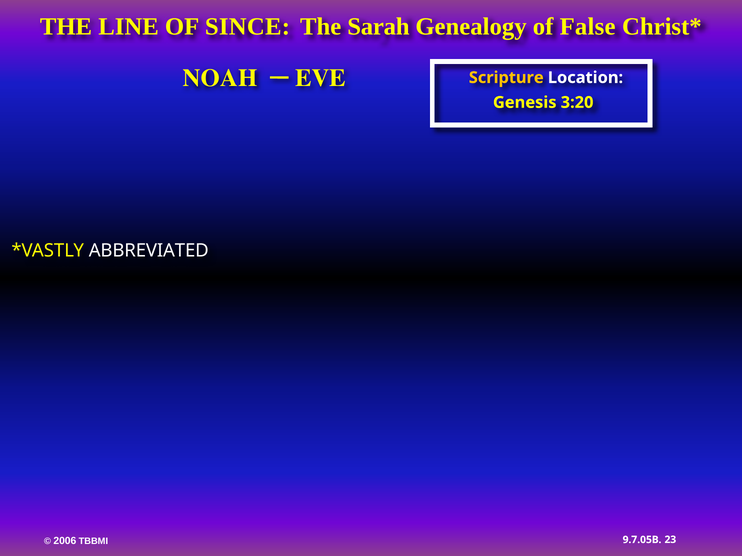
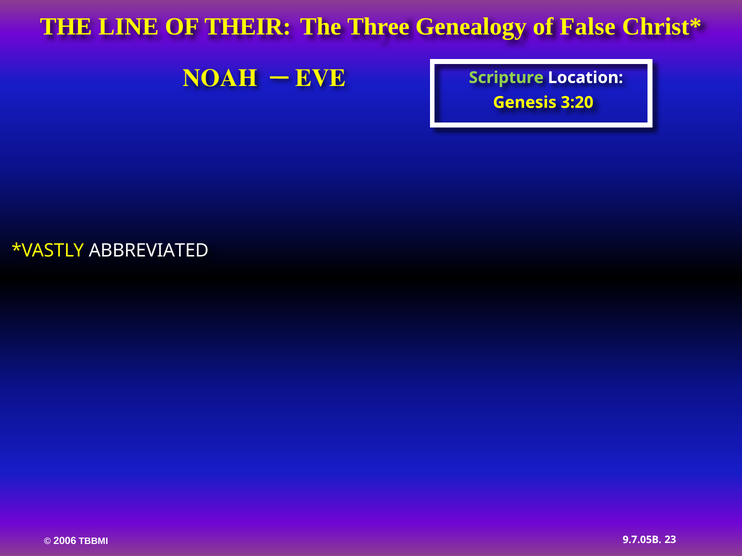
SINCE: SINCE -> THEIR (248, 26)
Sarah: Sarah -> Three (378, 26)
Scripture colour: yellow -> light green (506, 78)
